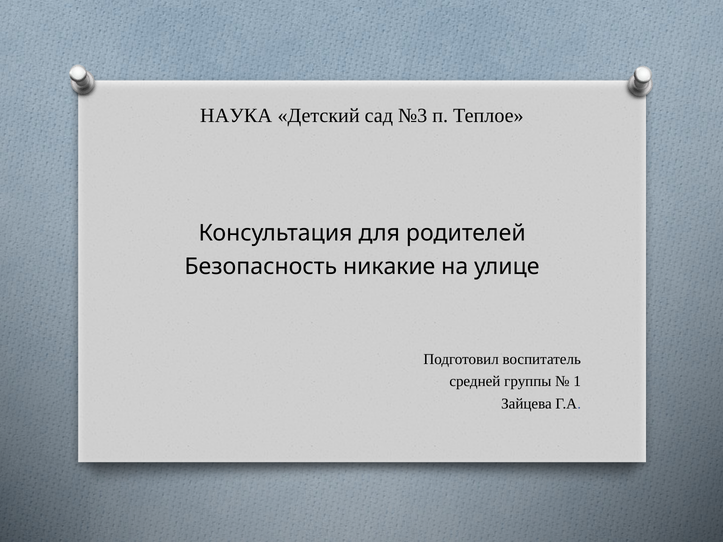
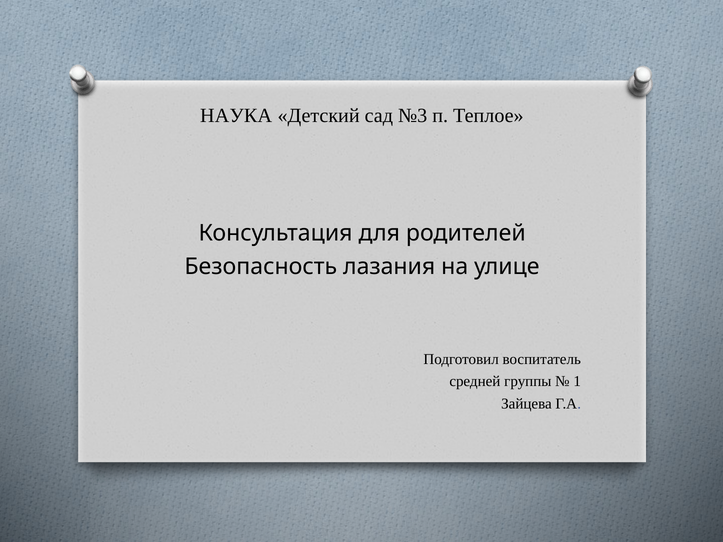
никакие: никакие -> лазания (389, 267)
